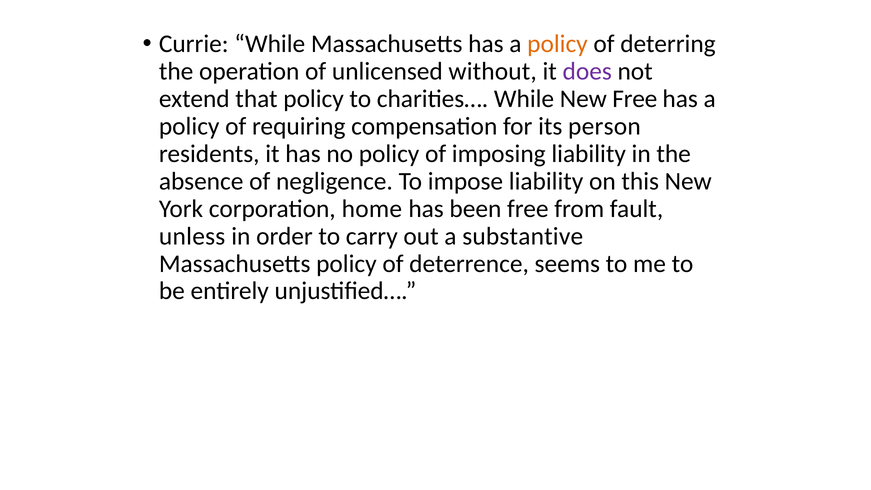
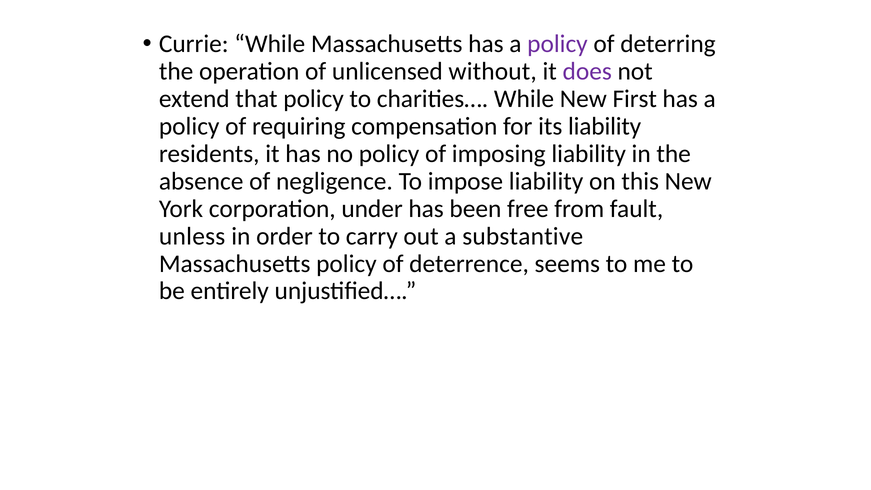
policy colour: orange -> purple (557, 44)
New Free: Free -> First (635, 99)
its person: person -> liability (605, 126)
home: home -> under (372, 209)
